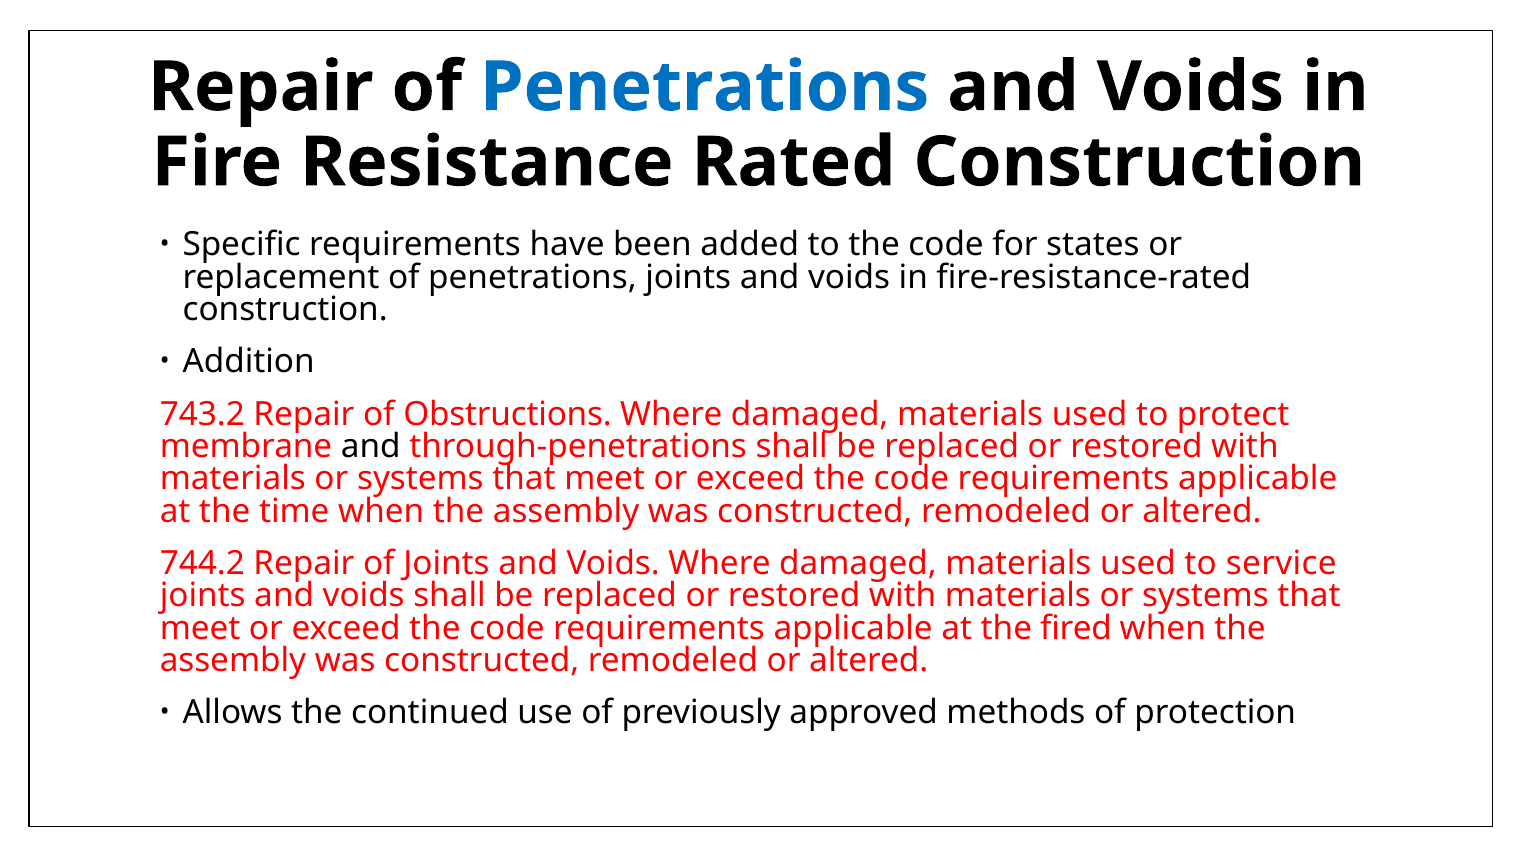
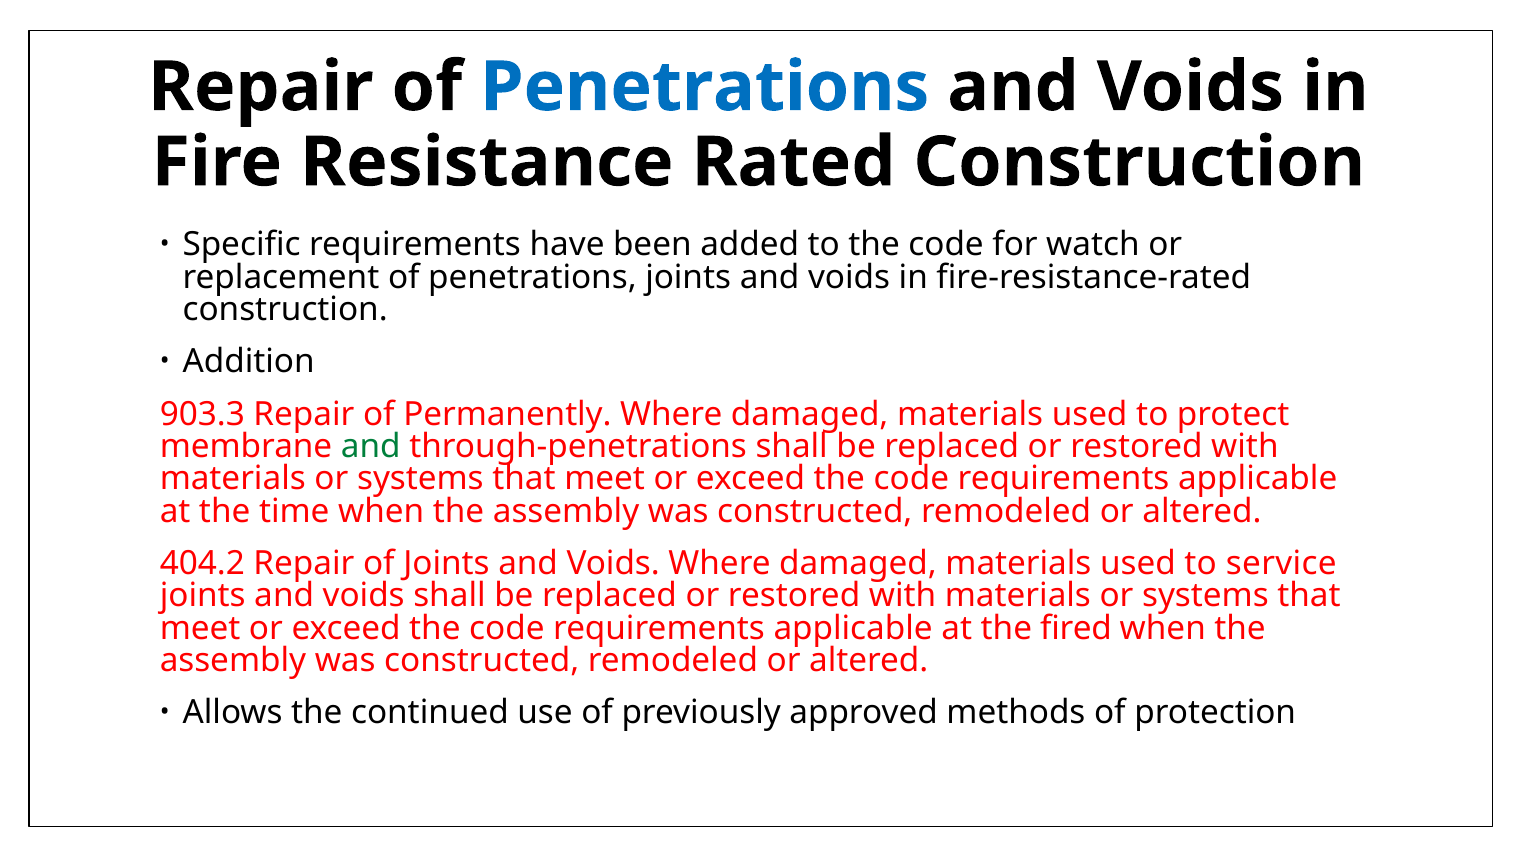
states: states -> watch (1093, 245)
743.2: 743.2 -> 903.3 (202, 414)
Obstructions: Obstructions -> Permanently (507, 414)
and colour: black -> green (371, 447)
744.2: 744.2 -> 404.2 (202, 564)
